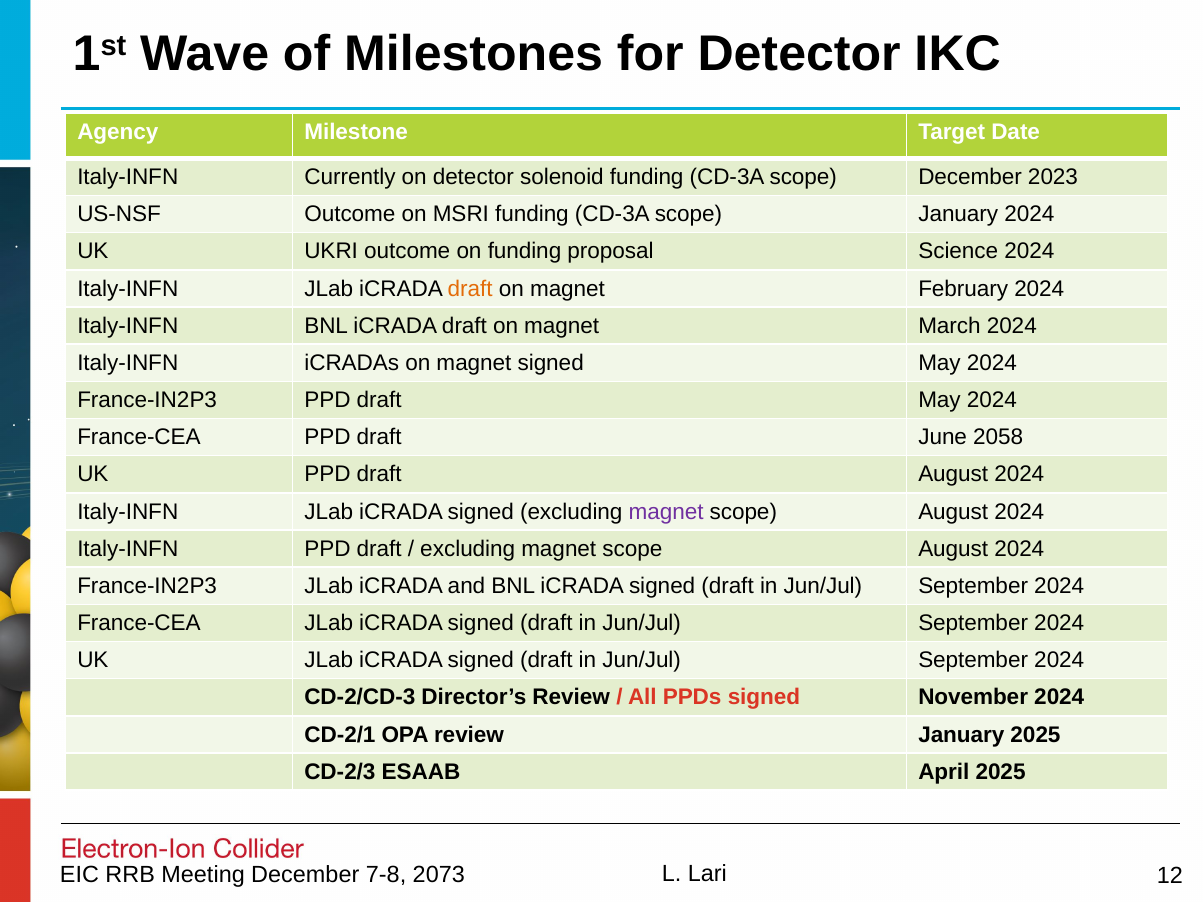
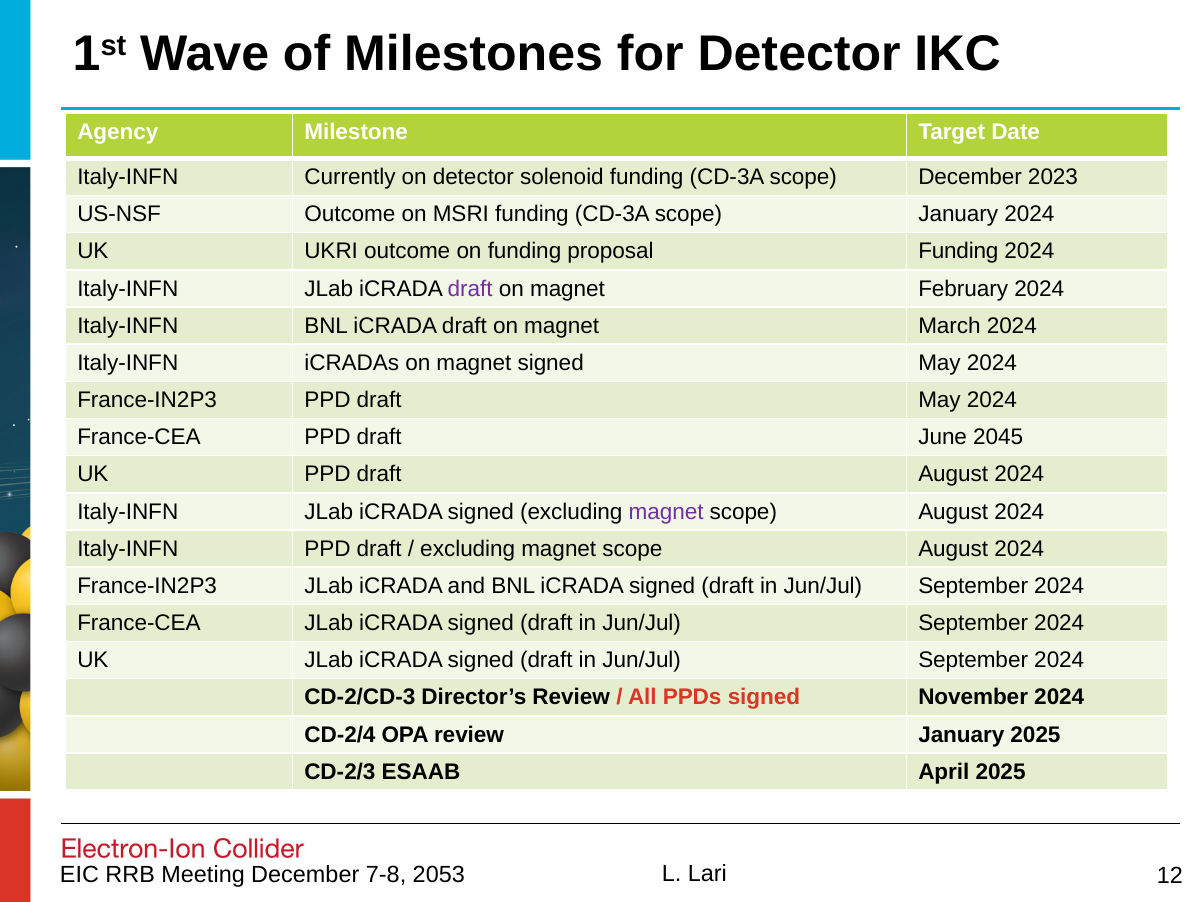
proposal Science: Science -> Funding (958, 252)
draft colour: orange -> purple (470, 289)
2058: 2058 -> 2045 (998, 437)
CD-2/1: CD-2/1 -> CD-2/4 (340, 735)
2073: 2073 -> 2053 (439, 875)
